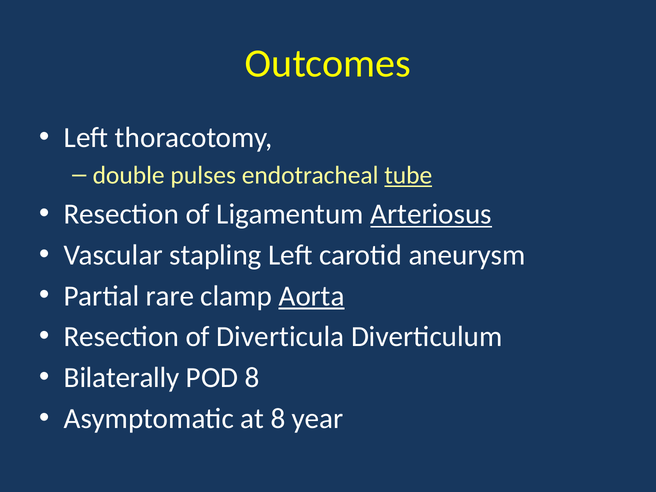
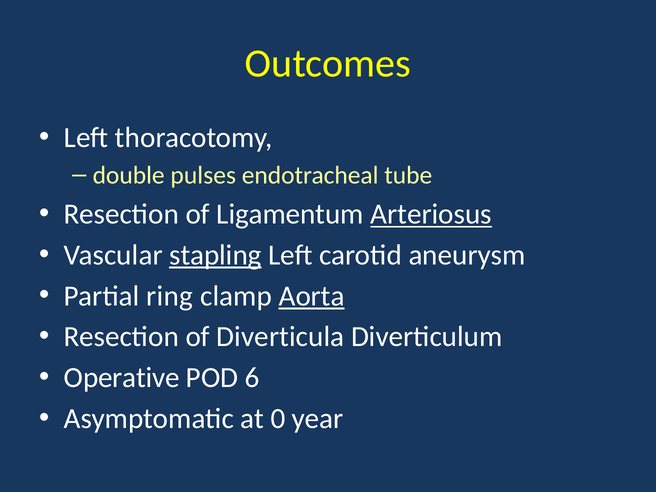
tube underline: present -> none (408, 175)
stapling underline: none -> present (215, 255)
rare: rare -> ring (170, 296)
Bilaterally: Bilaterally -> Operative (122, 378)
POD 8: 8 -> 6 (252, 378)
at 8: 8 -> 0 (278, 418)
